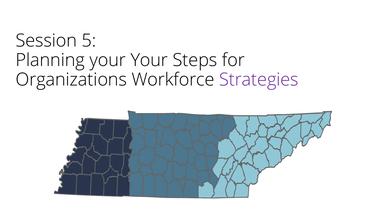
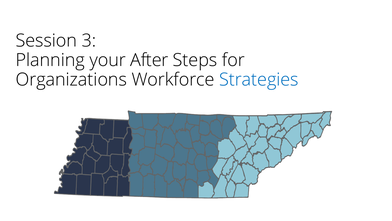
5: 5 -> 3 (89, 41)
your Your: Your -> After (149, 60)
Strategies colour: purple -> blue (259, 79)
